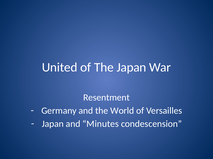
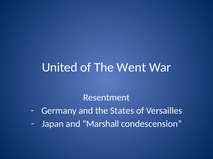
The Japan: Japan -> Went (131, 68)
World: World -> States (122, 111)
Minutes: Minutes -> Marshall (101, 124)
